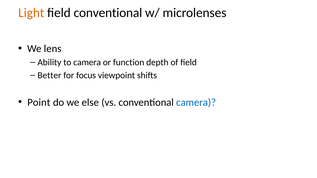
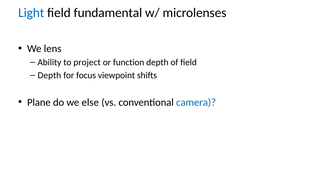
Light colour: orange -> blue (31, 13)
field conventional: conventional -> fundamental (108, 13)
to camera: camera -> project (87, 62)
Better: Better -> Depth (49, 75)
Point: Point -> Plane (39, 102)
